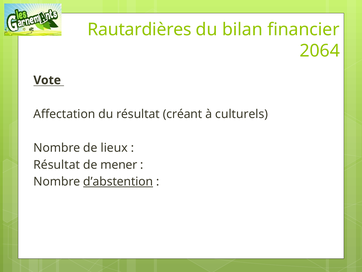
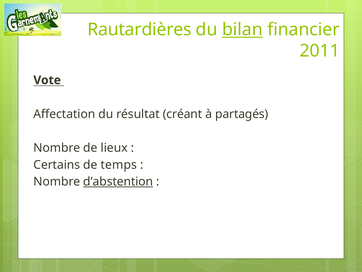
bilan underline: none -> present (242, 30)
2064: 2064 -> 2011 (320, 51)
culturels: culturels -> partagés (242, 114)
Résultat: Résultat -> Certains (57, 165)
mener: mener -> temps (119, 165)
